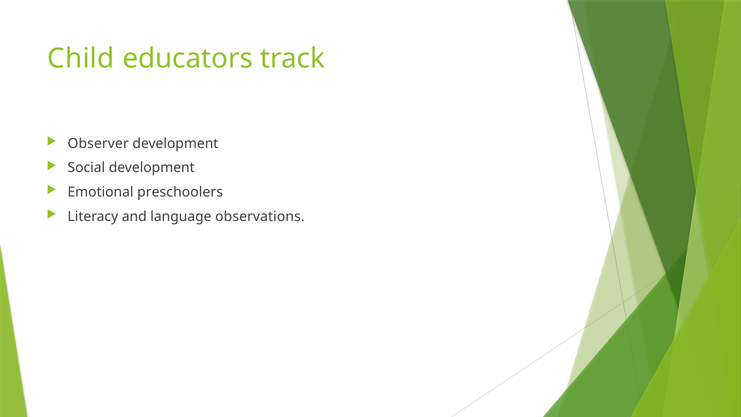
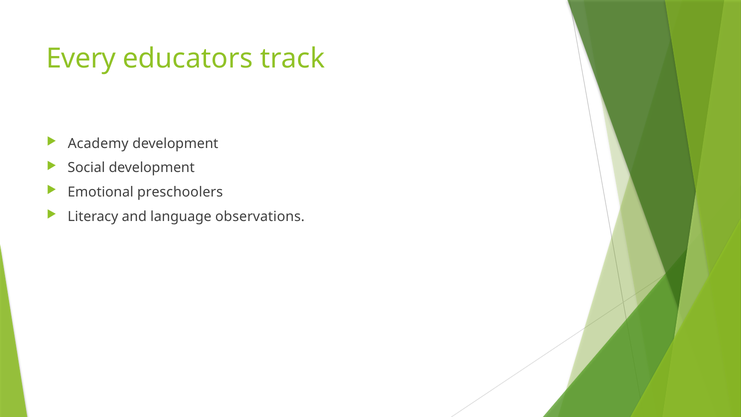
Child: Child -> Every (81, 58)
Observer: Observer -> Academy (98, 143)
